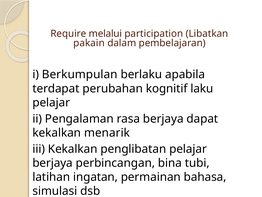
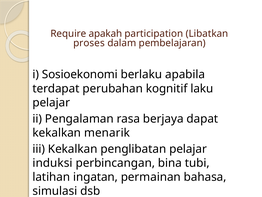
melalui: melalui -> apakah (105, 34)
pakain: pakain -> proses (89, 43)
Berkumpulan: Berkumpulan -> Sosioekonomi (80, 74)
berjaya: berjaya -> induksi (53, 163)
